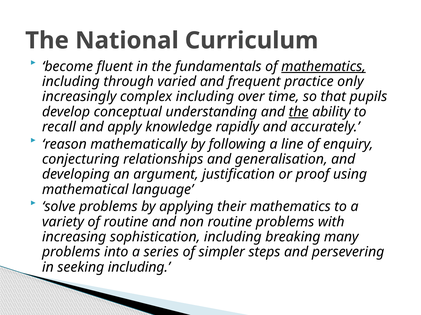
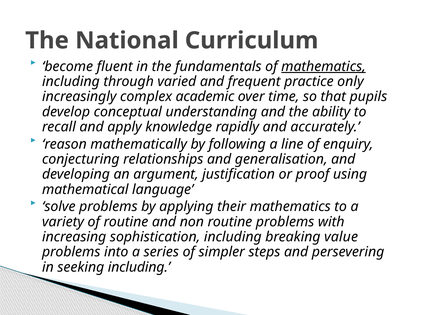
complex including: including -> academic (205, 97)
the underline: present -> none (299, 112)
many: many -> value (341, 237)
